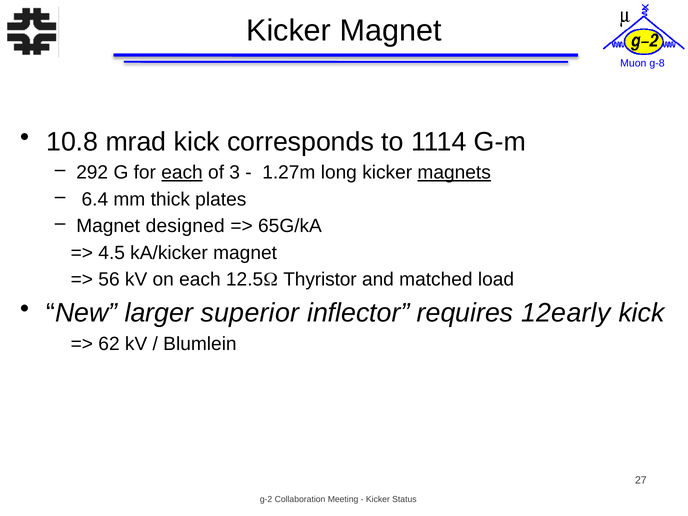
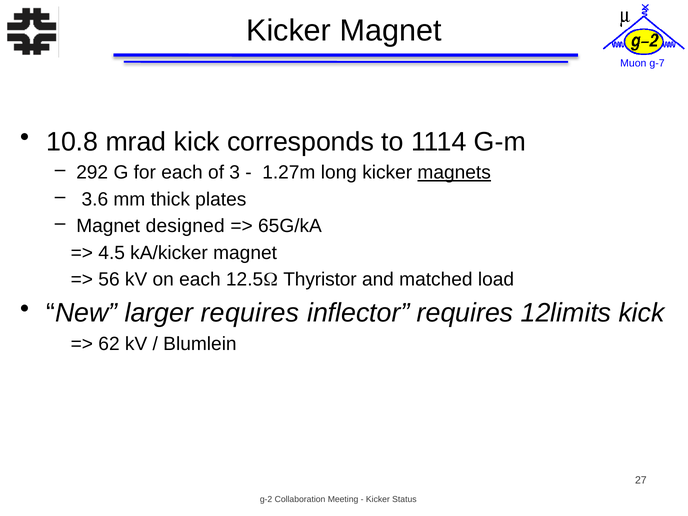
g-8: g-8 -> g-7 (657, 63)
each underline: present -> none (182, 173)
6.4: 6.4 -> 3.6 (95, 199)
larger superior: superior -> requires (250, 313)
12early: 12early -> 12limits (566, 313)
